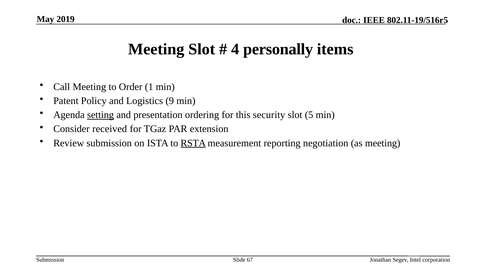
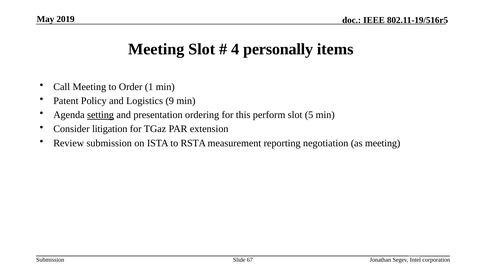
security: security -> perform (269, 115)
received: received -> litigation (110, 129)
RSTA underline: present -> none (193, 143)
